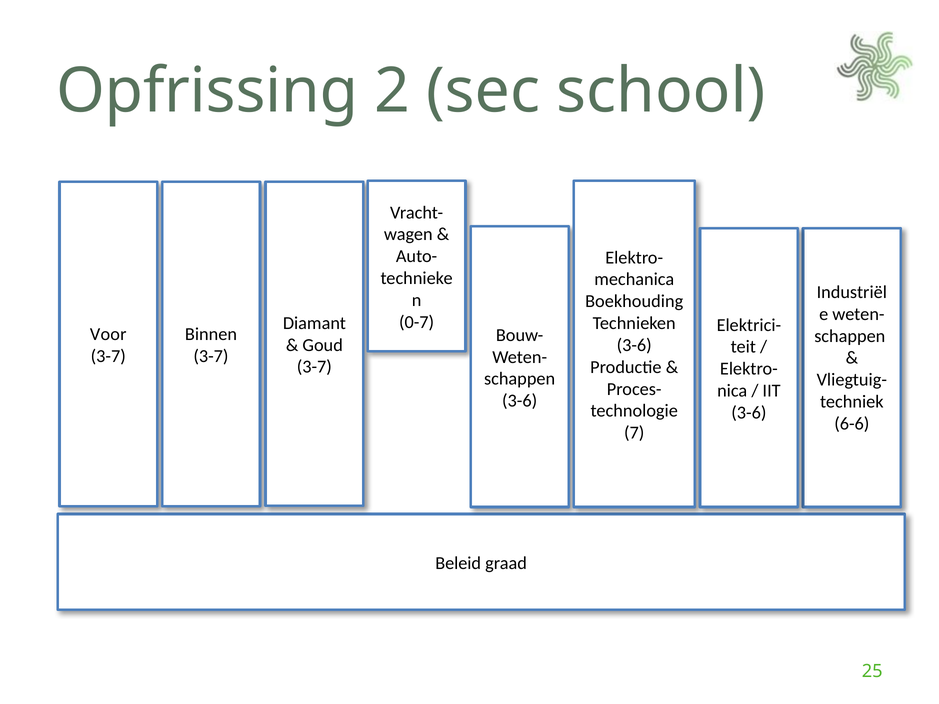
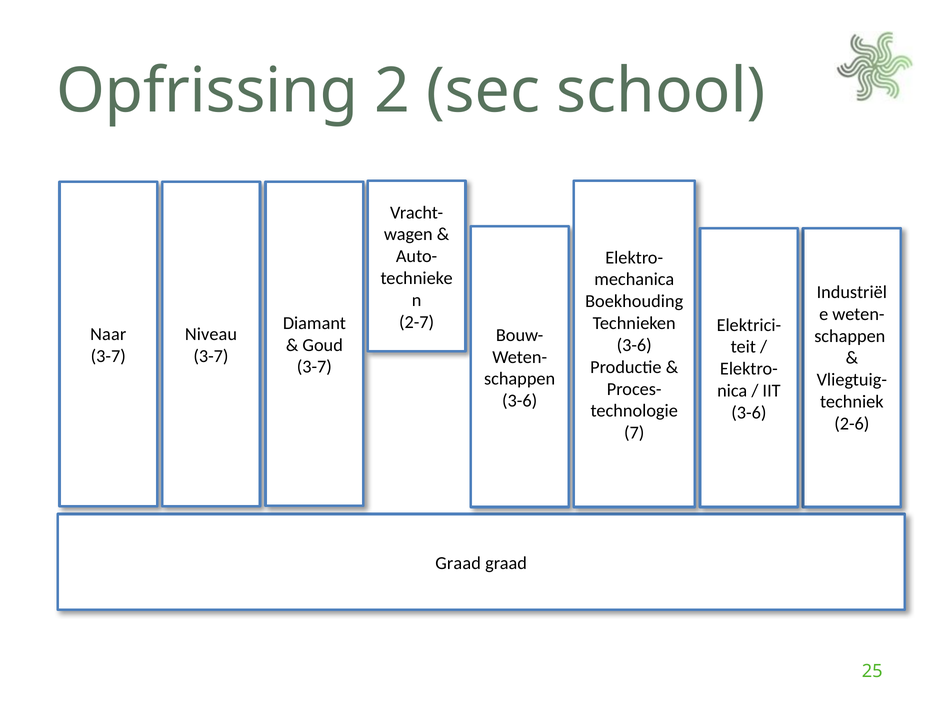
0-7: 0-7 -> 2-7 (417, 322)
Voor: Voor -> Naar (108, 334)
Binnen: Binnen -> Niveau (211, 334)
6-6: 6-6 -> 2-6 (852, 424)
Beleid: Beleid -> Graad (458, 563)
